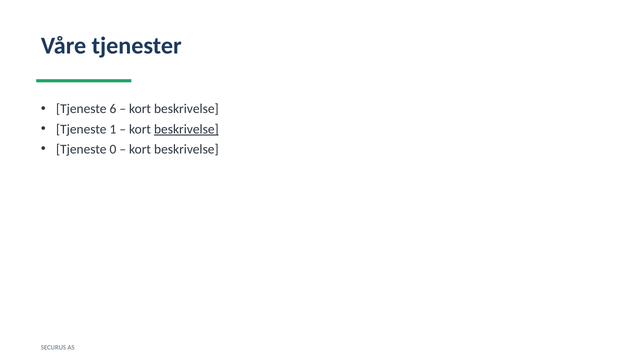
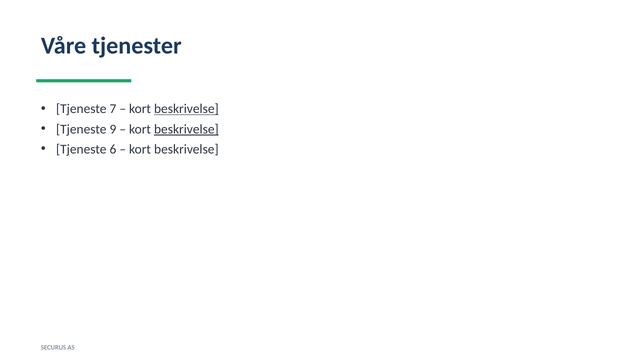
6: 6 -> 7 (113, 109)
beskrivelse underline: none -> present (186, 109)
1: 1 -> 9 (113, 129)
0: 0 -> 6 (113, 149)
